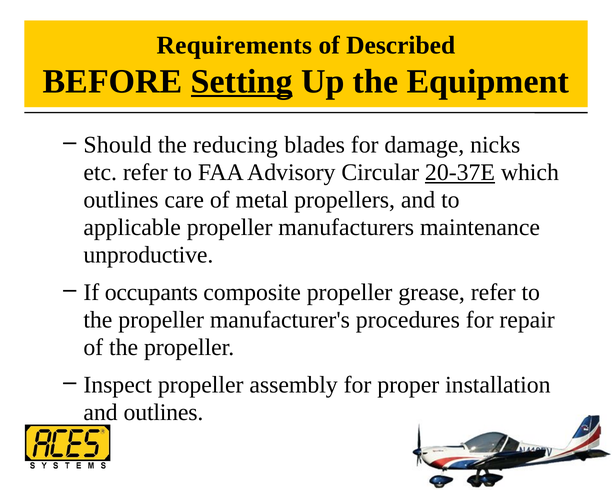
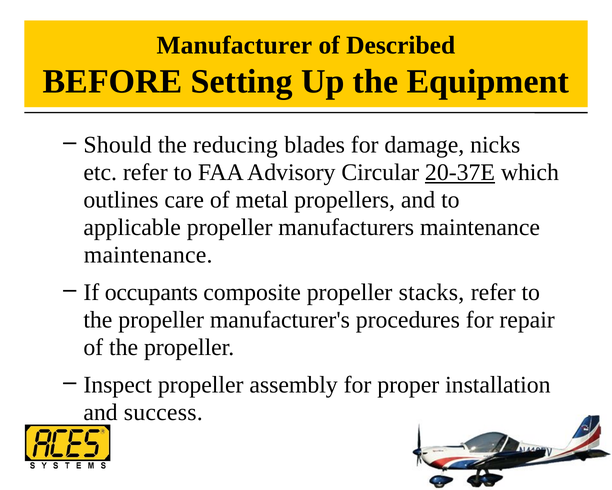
Requirements: Requirements -> Manufacturer (234, 45)
Setting underline: present -> none (242, 81)
unproductive: unproductive -> maintenance (148, 255)
grease: grease -> stacks (431, 292)
and outlines: outlines -> success (163, 412)
